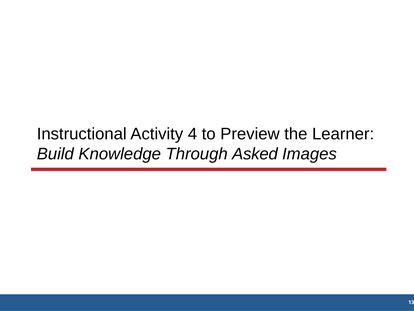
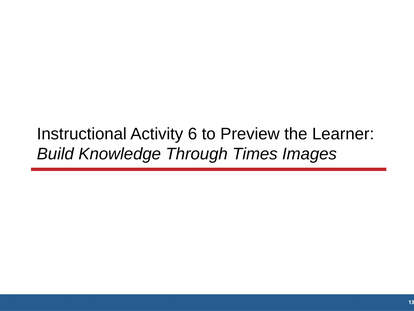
4: 4 -> 6 (192, 134)
Asked: Asked -> Times (255, 154)
